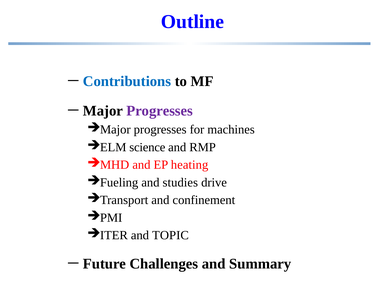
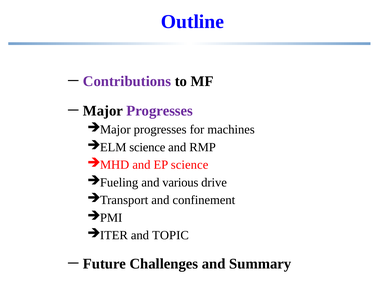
Contributions colour: blue -> purple (127, 81)
EP heating: heating -> science (190, 165)
studies: studies -> various (180, 182)
